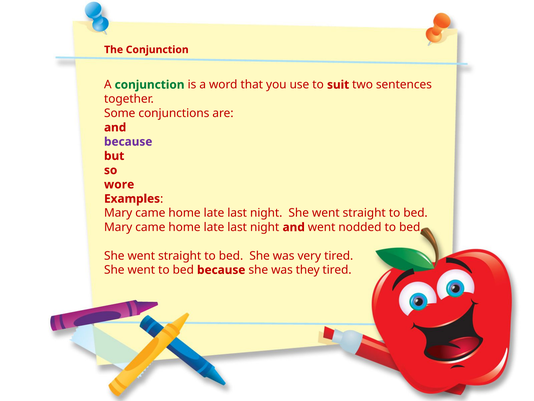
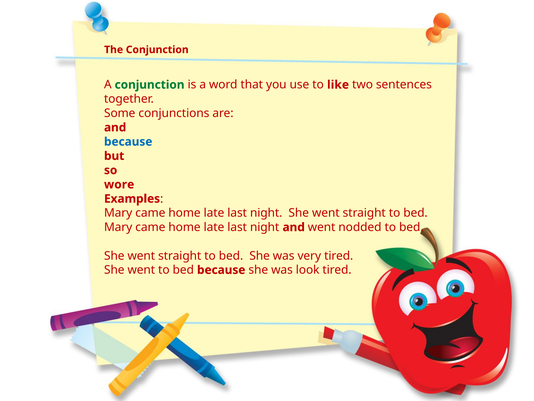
suit: suit -> like (338, 85)
because colour: purple -> blue (128, 142)
they: they -> look (308, 270)
